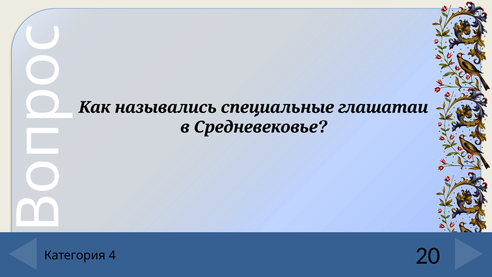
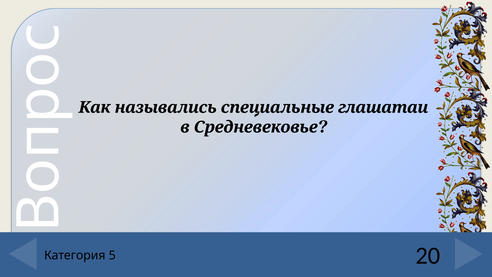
4: 4 -> 5 (112, 255)
